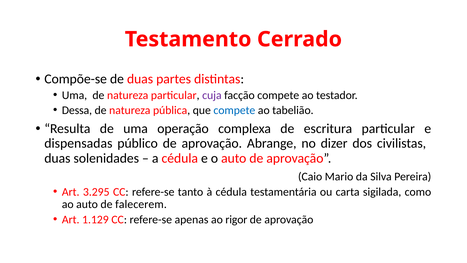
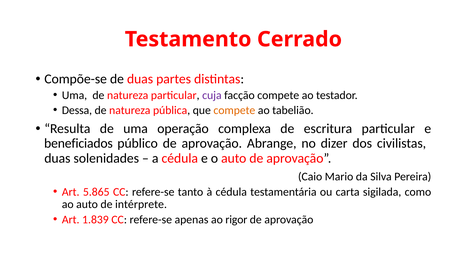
compete colour: blue -> orange (234, 110)
dispensadas: dispensadas -> beneficiados (78, 143)
3.295: 3.295 -> 5.865 (96, 192)
falecerem: falecerem -> intérprete (141, 204)
1.129: 1.129 -> 1.839 (95, 219)
